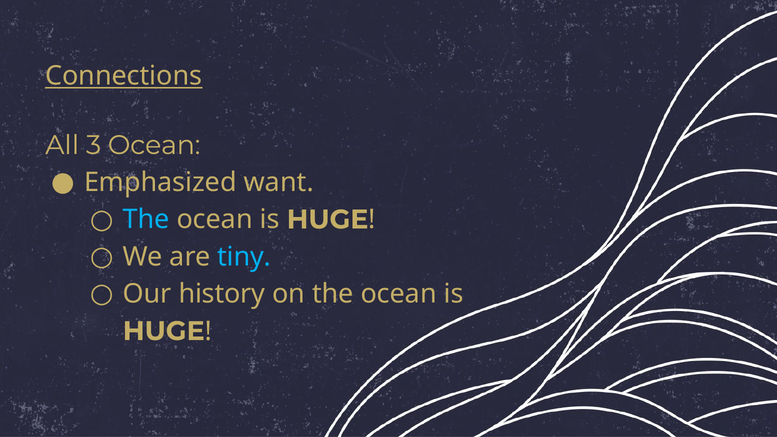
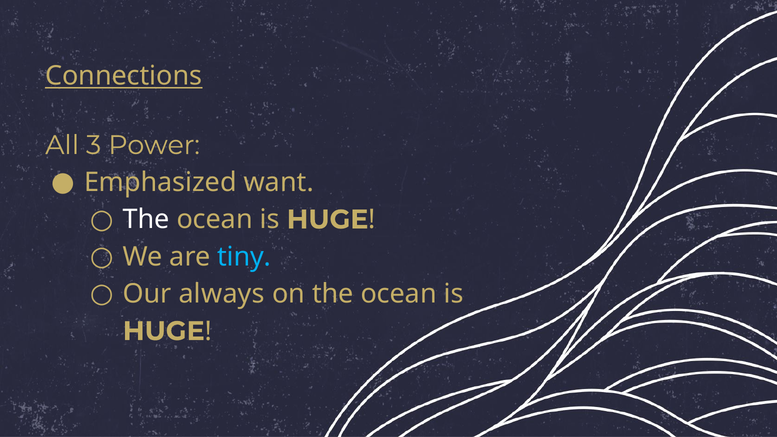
3 Ocean: Ocean -> Power (154, 145)
The colour: light blue -> white (146, 220)
history: history -> always (222, 294)
